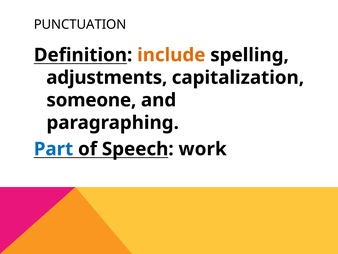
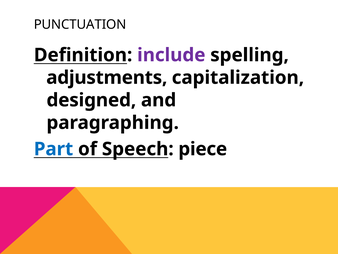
include colour: orange -> purple (171, 55)
someone: someone -> designed (91, 100)
work: work -> piece (203, 149)
